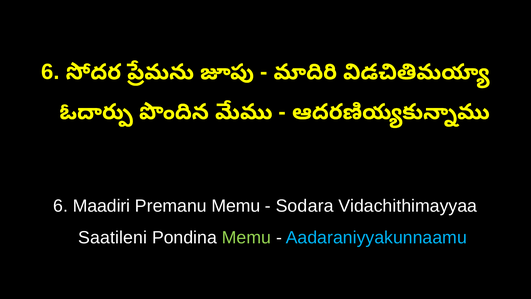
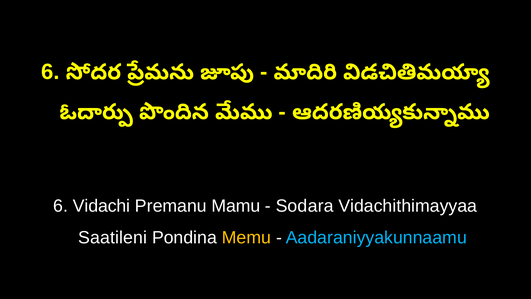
Maadiri: Maadiri -> Vidachi (102, 206)
Premanu Memu: Memu -> Mamu (236, 206)
Memu colour: light green -> yellow (246, 238)
